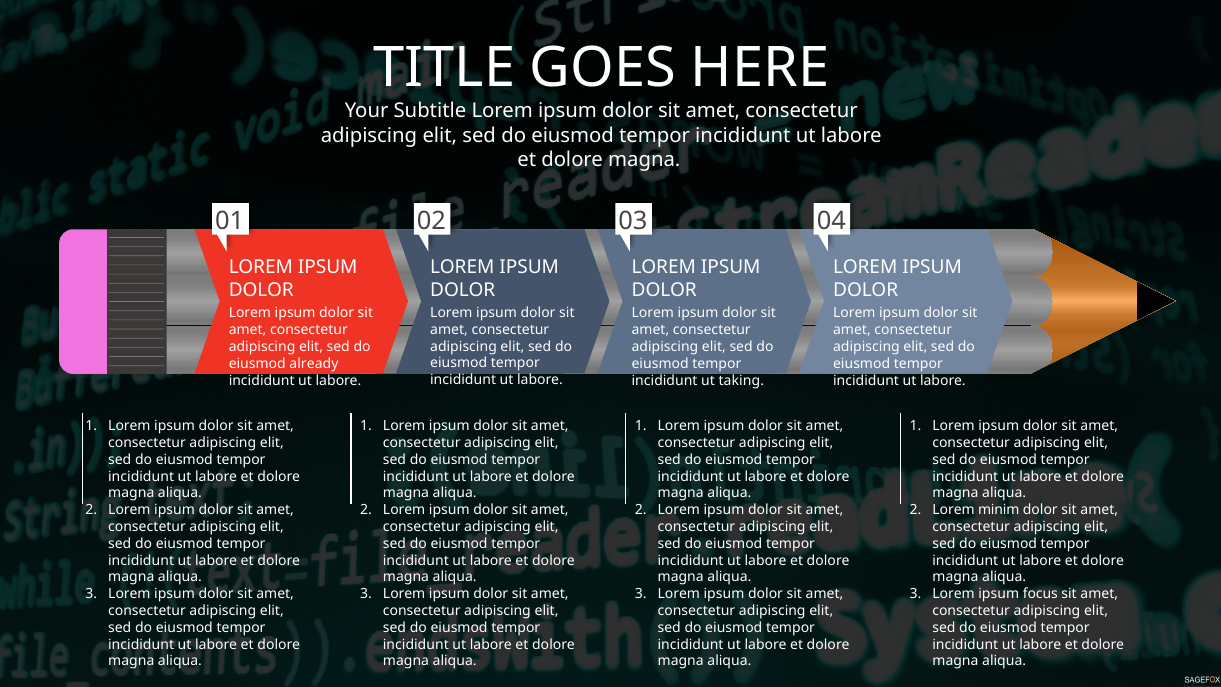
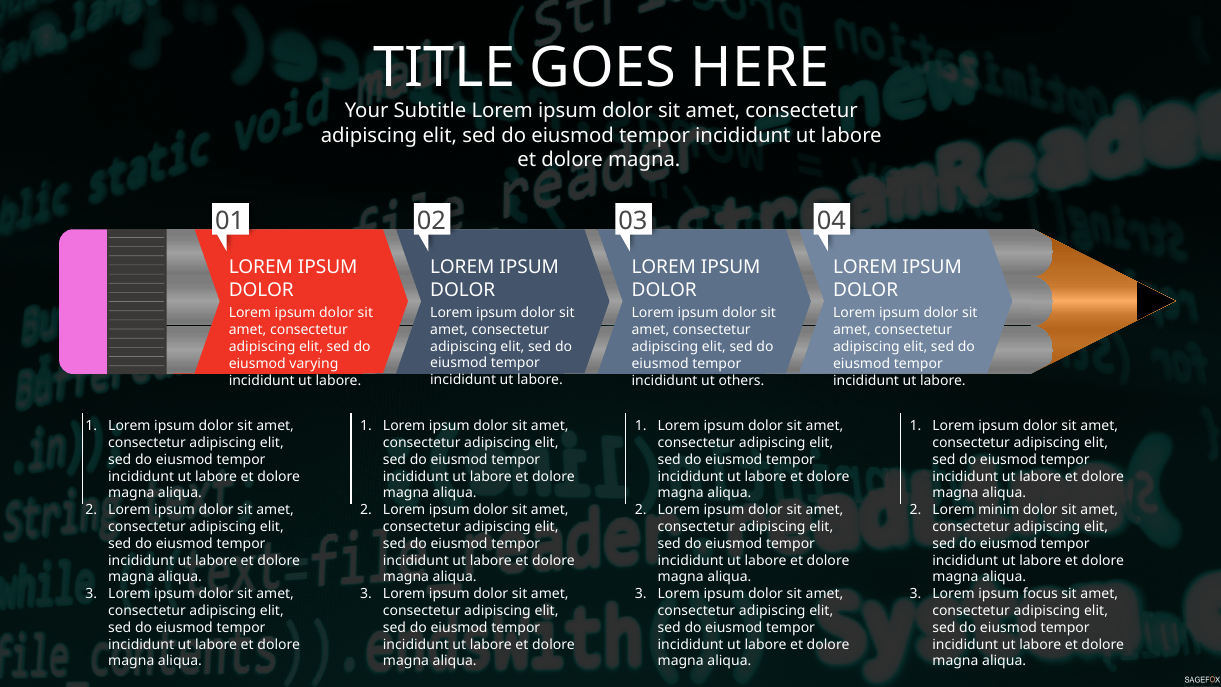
already: already -> varying (314, 364)
taking: taking -> others (741, 380)
